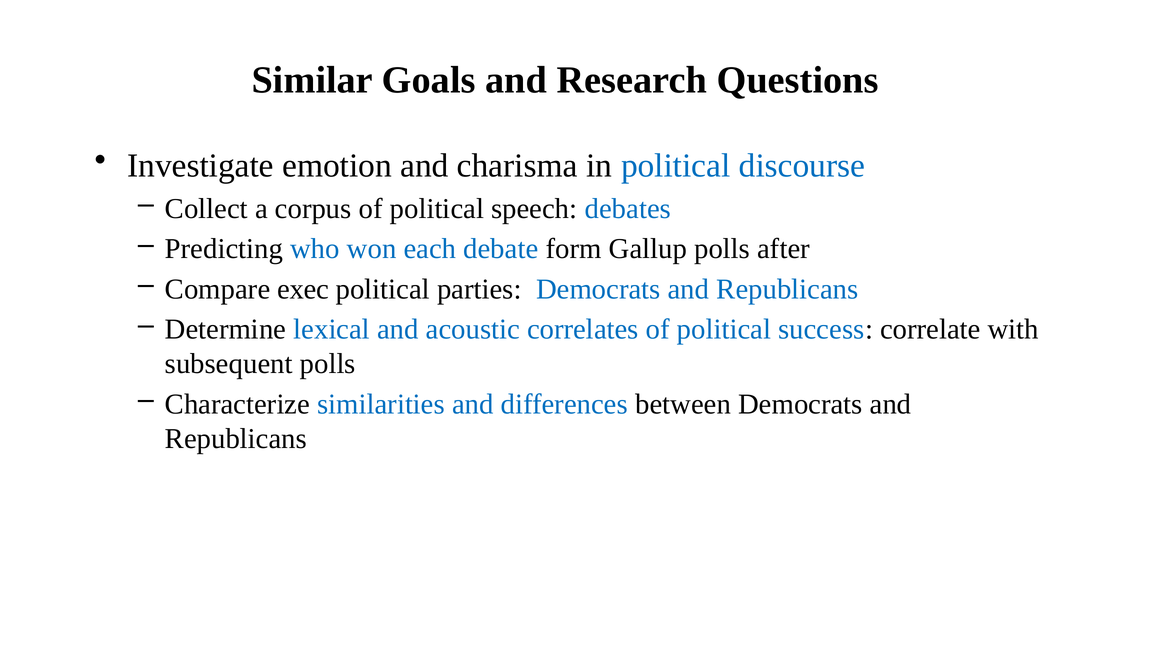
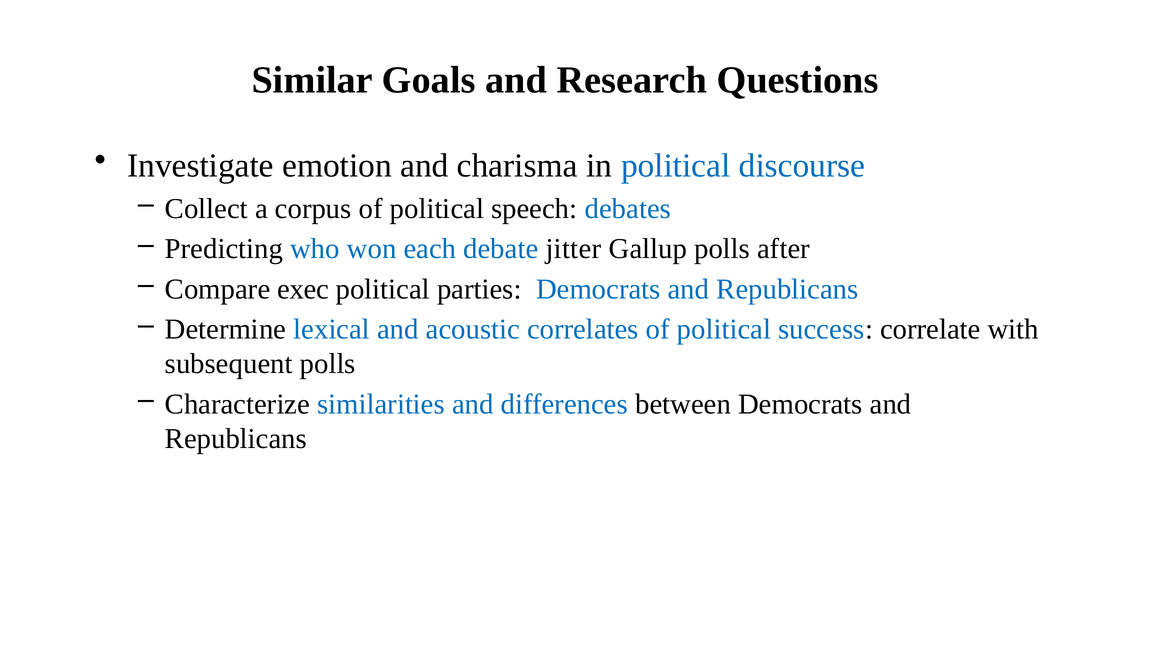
form: form -> jitter (574, 249)
